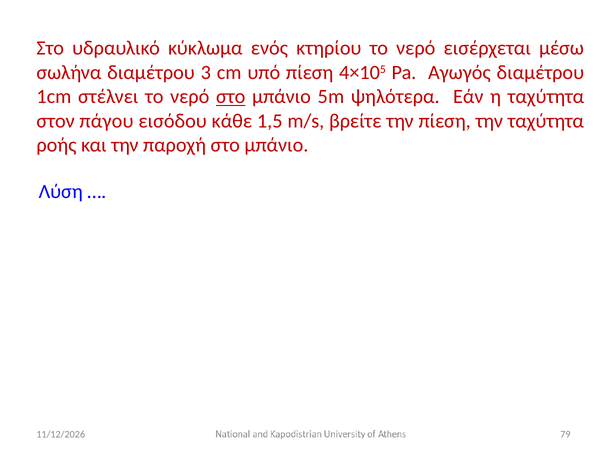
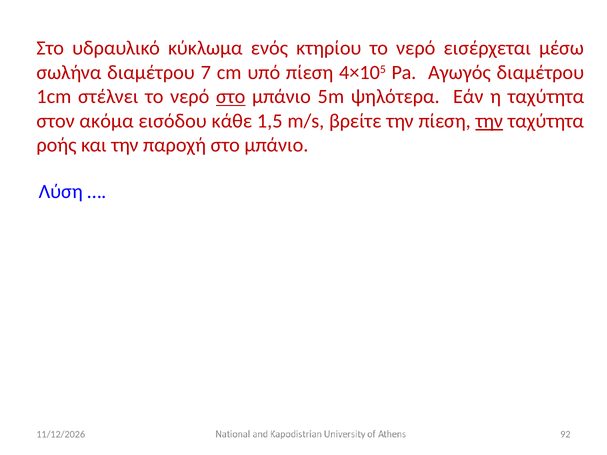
3: 3 -> 7 (206, 72)
πάγου: πάγου -> ακόμα (107, 121)
την underline: none -> present (489, 121)
79: 79 -> 92 (565, 435)
